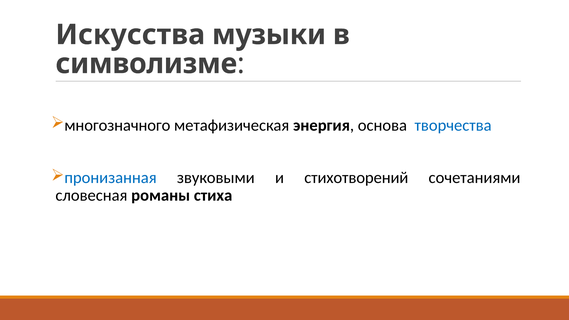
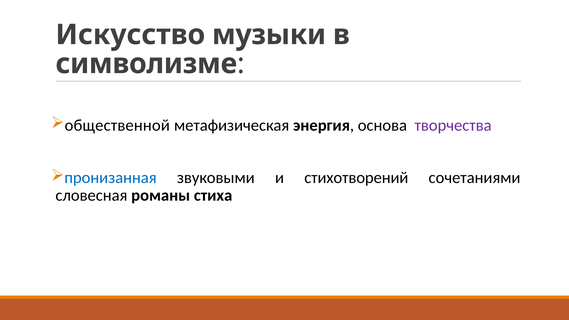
Искусства: Искусства -> Искусство (130, 35)
многозначного: многозначного -> общественной (117, 125)
творчества colour: blue -> purple (453, 125)
